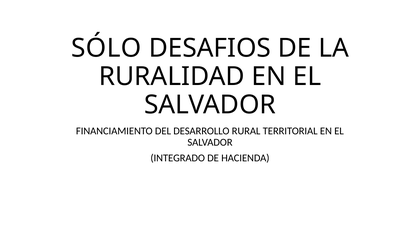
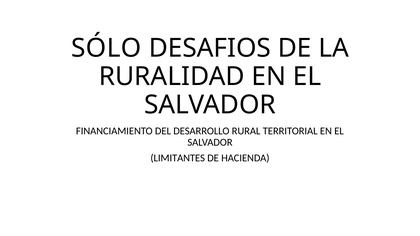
INTEGRADO: INTEGRADO -> LIMITANTES (178, 158)
